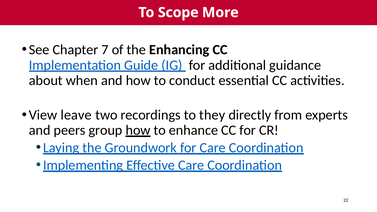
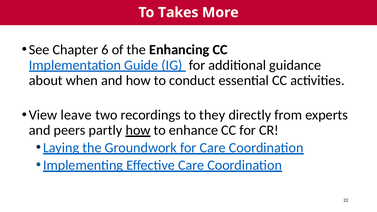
Scope: Scope -> Takes (178, 12)
7: 7 -> 6 (105, 50)
group: group -> partly (105, 130)
